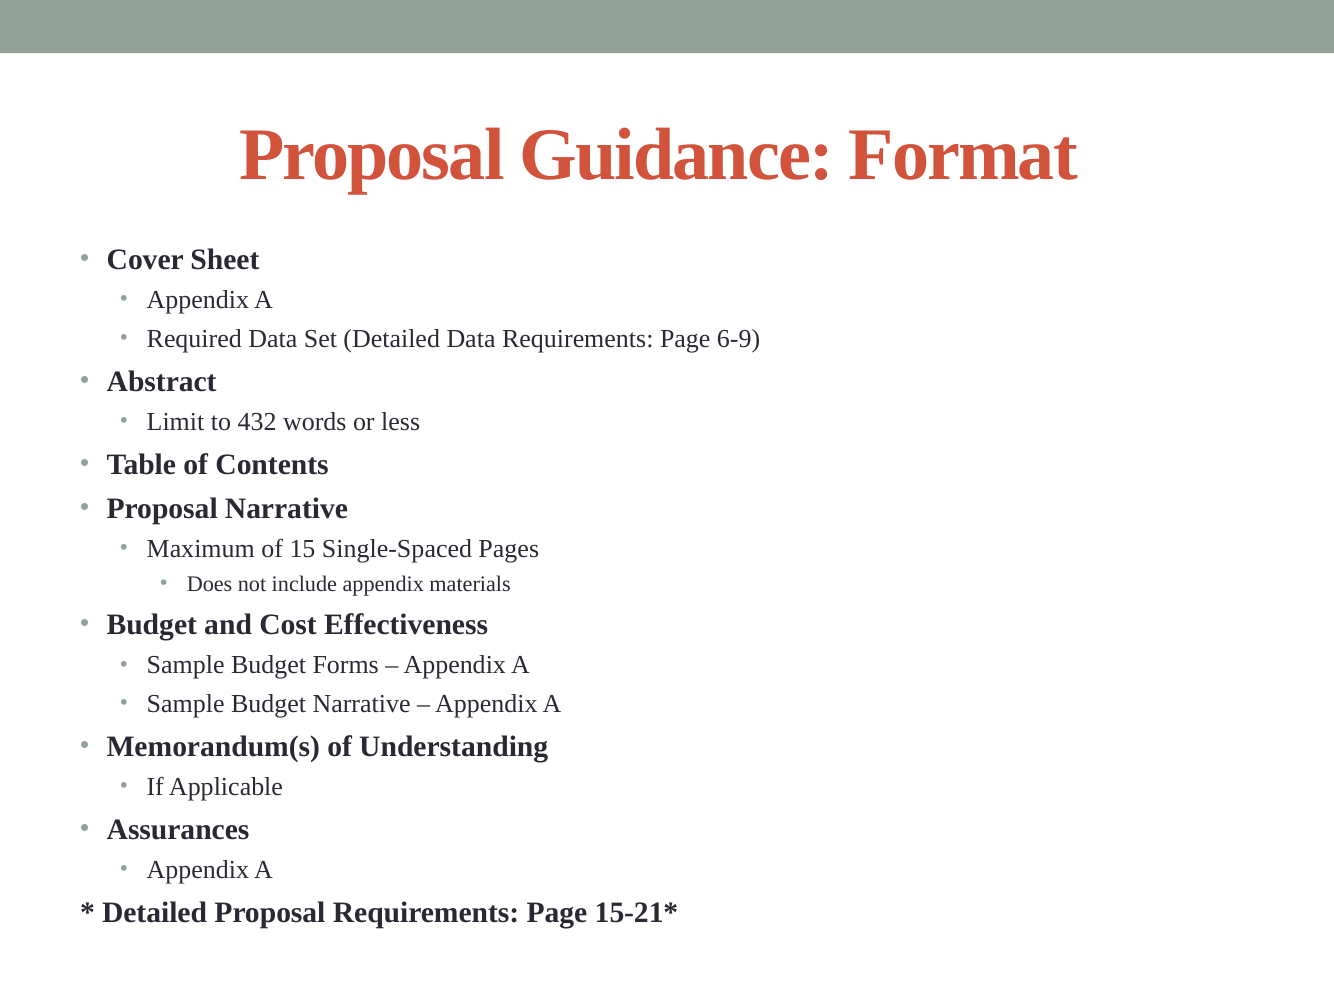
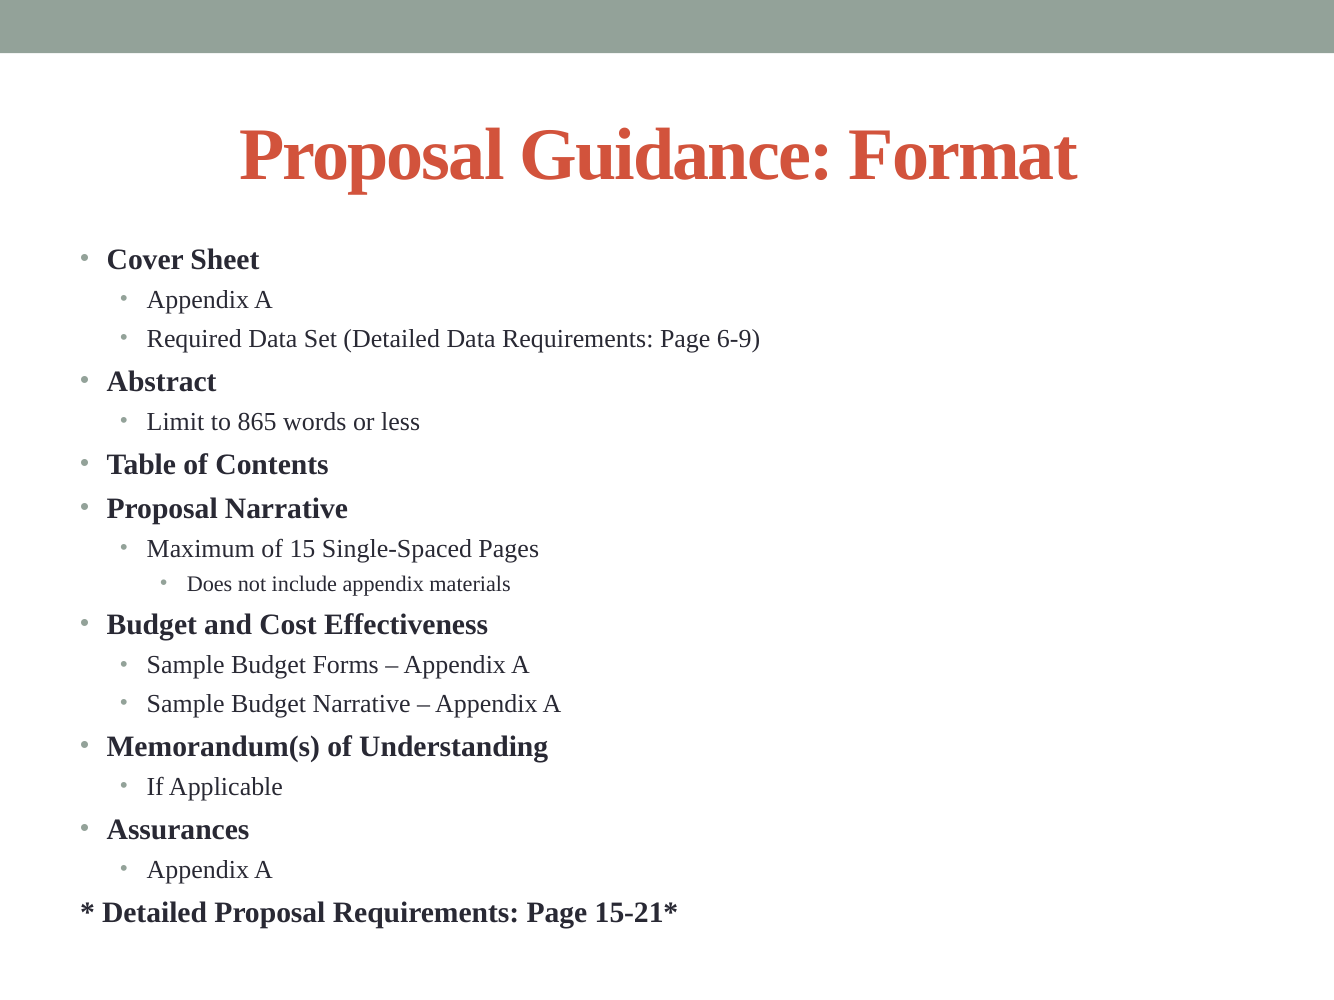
432: 432 -> 865 (257, 422)
